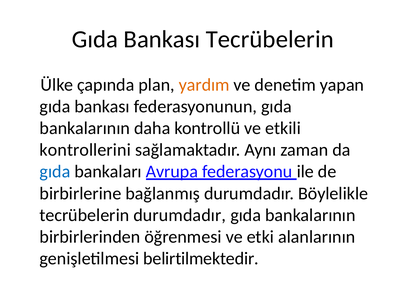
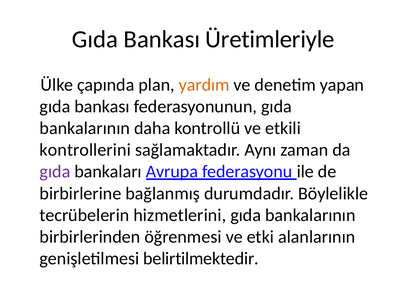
Bankası Tecrübelerin: Tecrübelerin -> Üretimleriyle (270, 39)
gıda colour: blue -> purple (55, 172)
tecrübelerin durumdadır: durumdadır -> hizmetlerini (180, 216)
